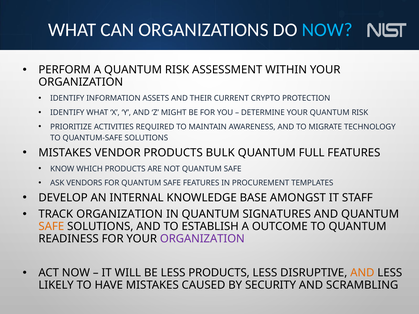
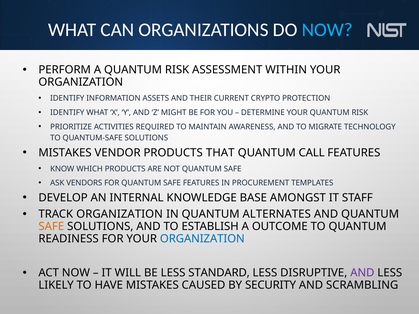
BULK: BULK -> THAT (220, 153)
FULL: FULL -> CALL (312, 153)
SIGNATURES: SIGNATURES -> ALTERNATES (277, 214)
ORGANIZATION colour: purple -> blue (202, 239)
LESS PRODUCTS: PRODUCTS -> STANDARD (219, 273)
AND colour: orange -> purple (362, 273)
